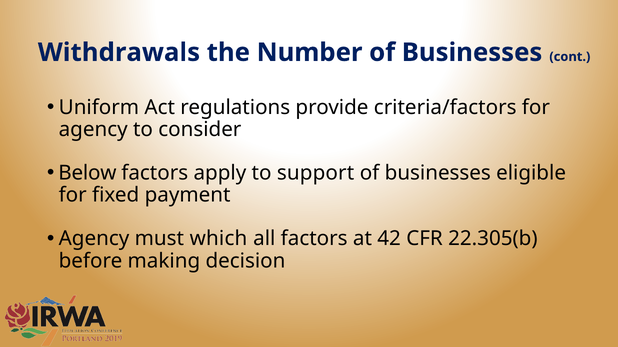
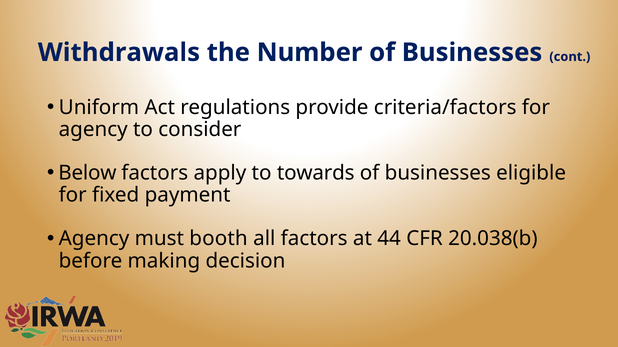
support: support -> towards (316, 173)
which: which -> booth (219, 239)
42: 42 -> 44 (389, 239)
22.305(b: 22.305(b -> 20.038(b (493, 239)
